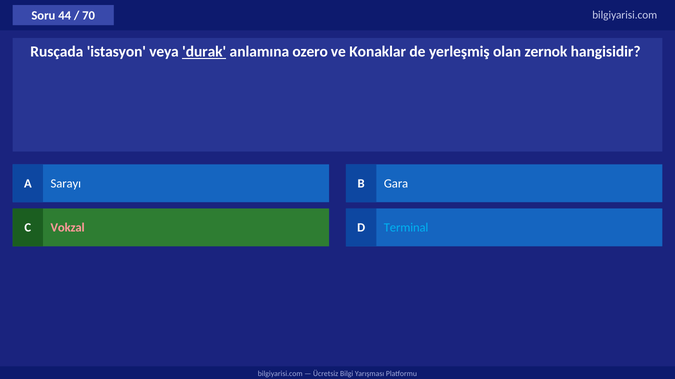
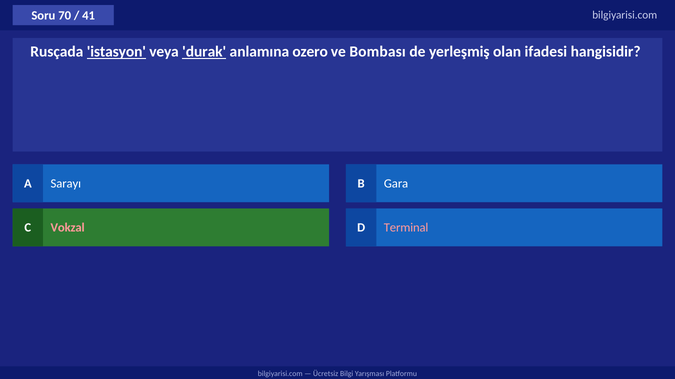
44: 44 -> 70 (65, 15)
70: 70 -> 41 (89, 15)
istasyon underline: none -> present (116, 52)
Konaklar: Konaklar -> Bombası (378, 52)
zernok: zernok -> ifadesi (546, 52)
Terminal colour: light blue -> pink (406, 228)
